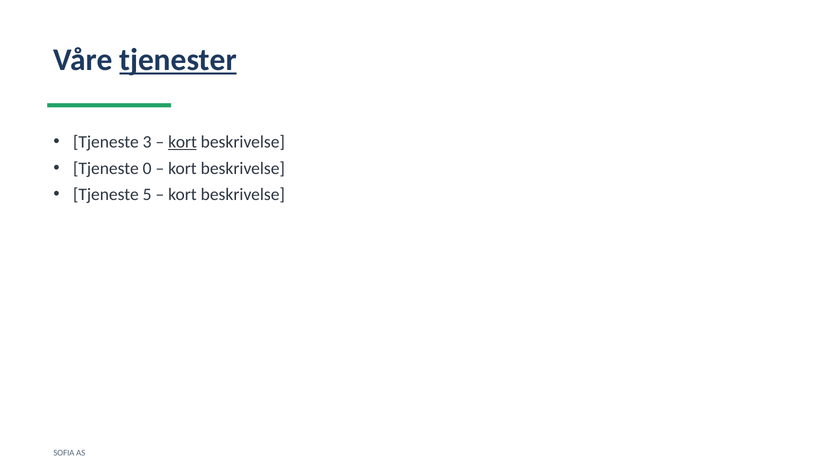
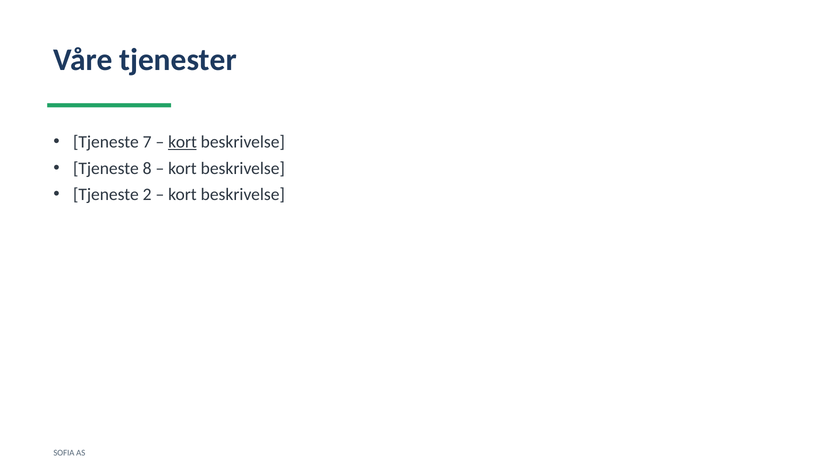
tjenester underline: present -> none (178, 60)
3: 3 -> 7 (147, 142)
0: 0 -> 8 (147, 168)
5: 5 -> 2 (147, 195)
